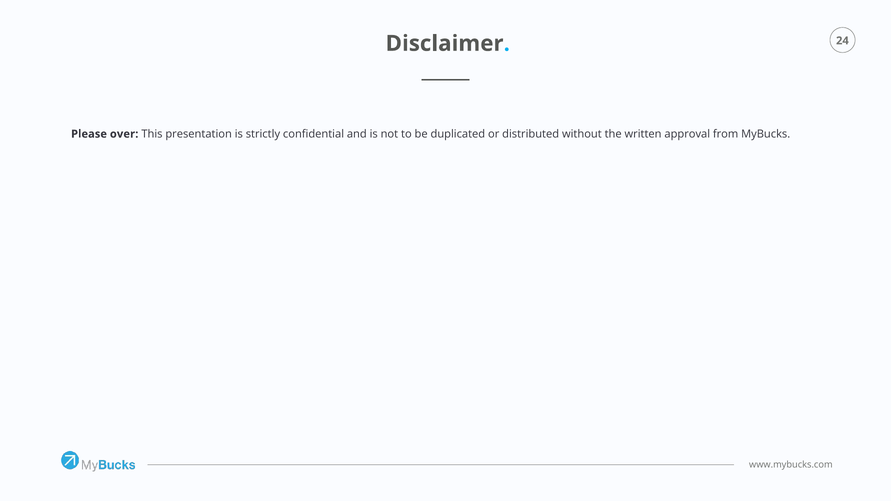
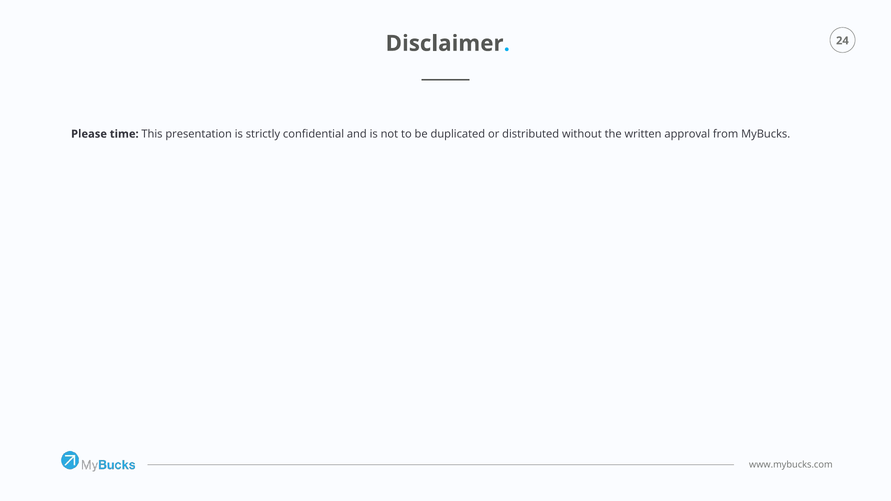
over: over -> time (124, 134)
